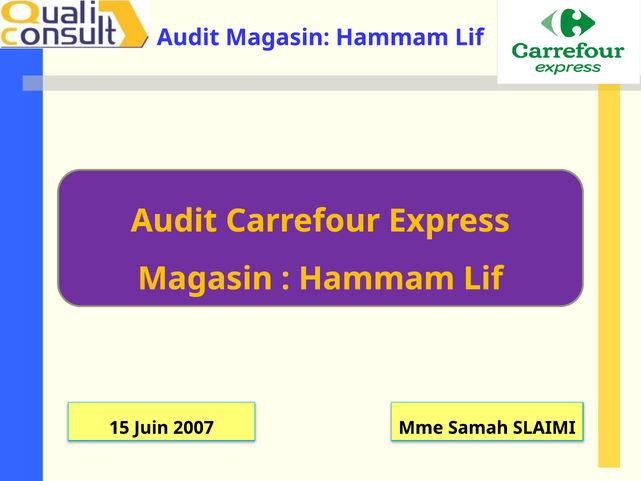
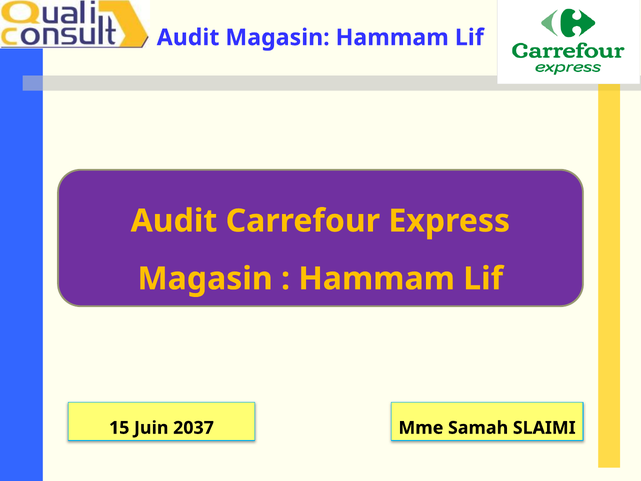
2007: 2007 -> 2037 (194, 428)
